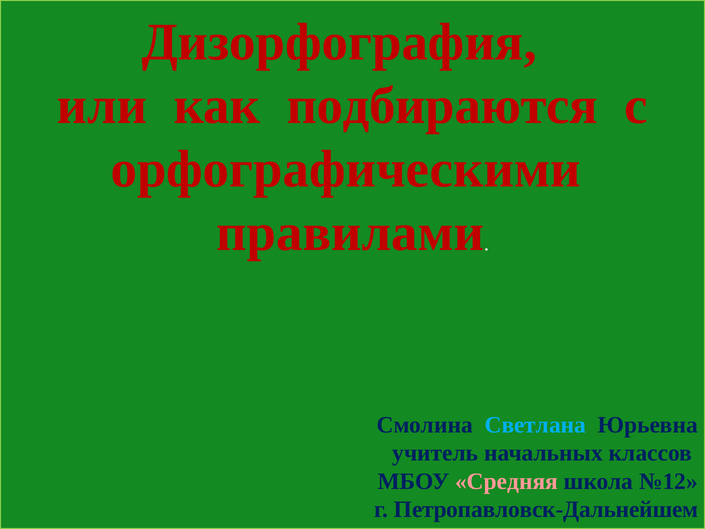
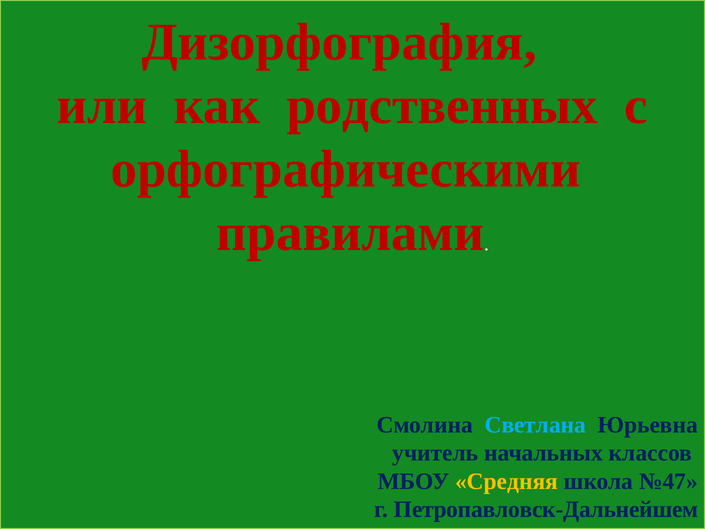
подбираются: подбираются -> родственных (442, 106)
Средняя colour: pink -> yellow (507, 481)
№12: №12 -> №47 (669, 481)
